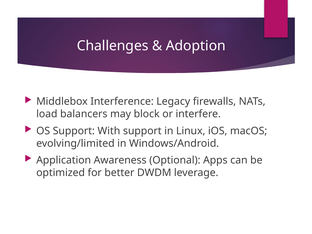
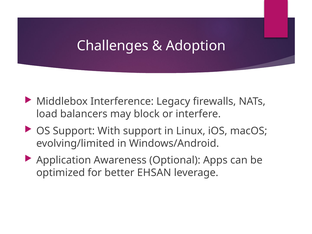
DWDM: DWDM -> EHSAN (154, 173)
